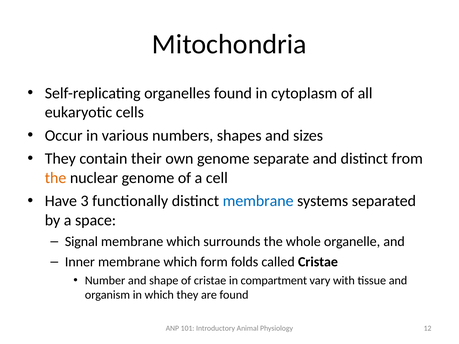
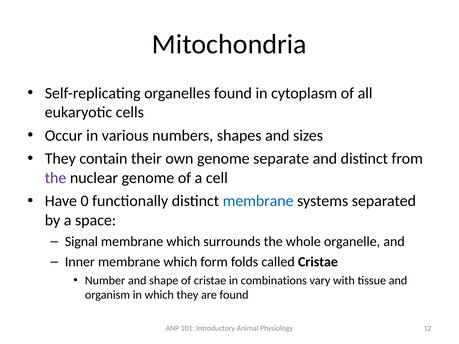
the colour: orange -> purple (56, 178)
3: 3 -> 0 (85, 201)
compartment: compartment -> combinations (274, 281)
